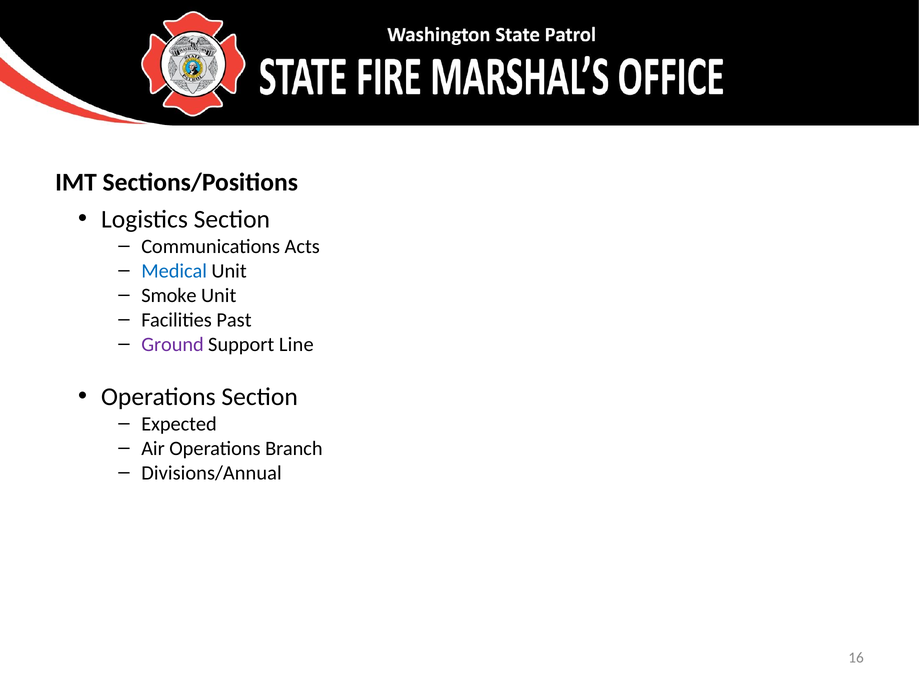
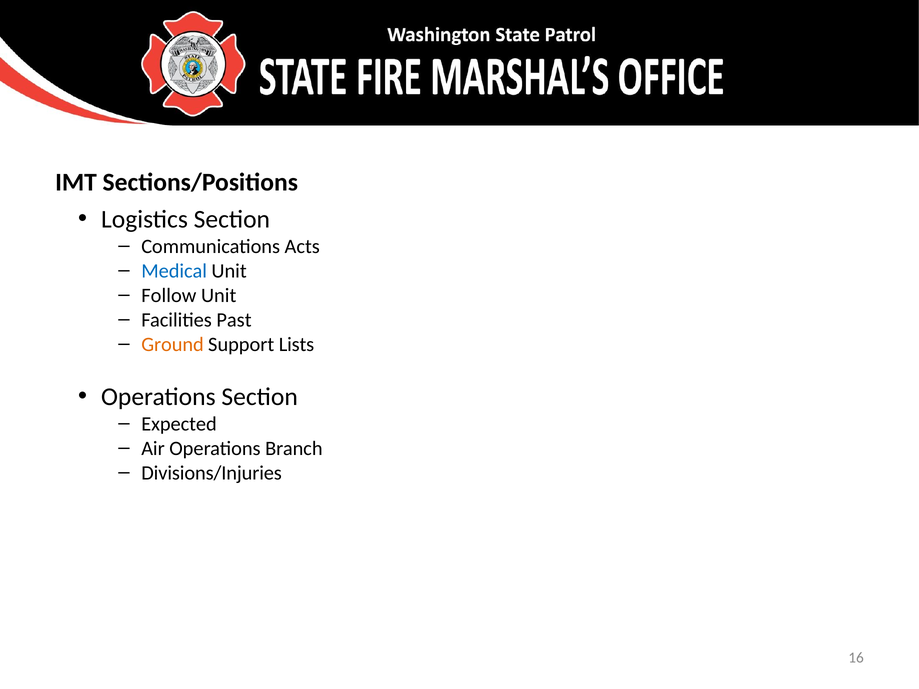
Smoke: Smoke -> Follow (169, 295)
Ground colour: purple -> orange (173, 344)
Line: Line -> Lists (296, 344)
Divisions/Annual: Divisions/Annual -> Divisions/Injuries (212, 473)
